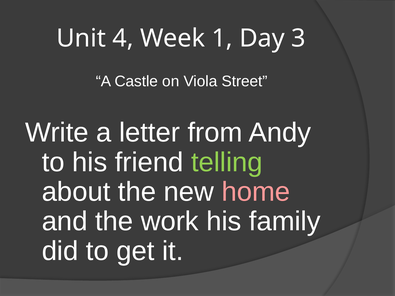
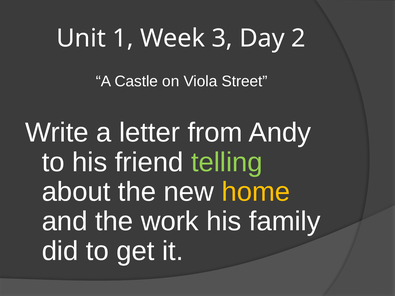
4: 4 -> 1 (123, 38)
1: 1 -> 3 (222, 38)
3: 3 -> 2 (298, 38)
home colour: pink -> yellow (256, 192)
